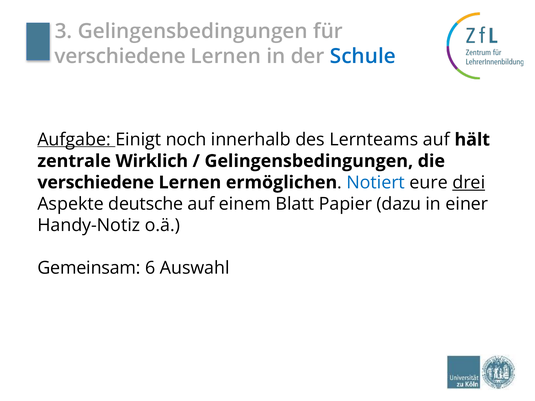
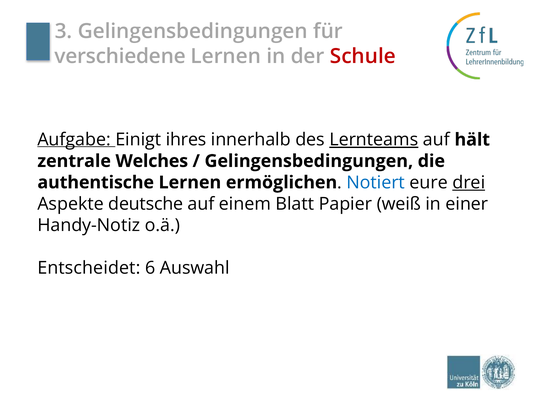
Schule colour: blue -> red (363, 56)
noch: noch -> ihres (186, 140)
Lernteams underline: none -> present (374, 140)
Wirklich: Wirklich -> Welches (152, 161)
verschiedene: verschiedene -> authentische (96, 183)
dazu: dazu -> weiß (399, 204)
Gemeinsam: Gemeinsam -> Entscheidet (89, 268)
